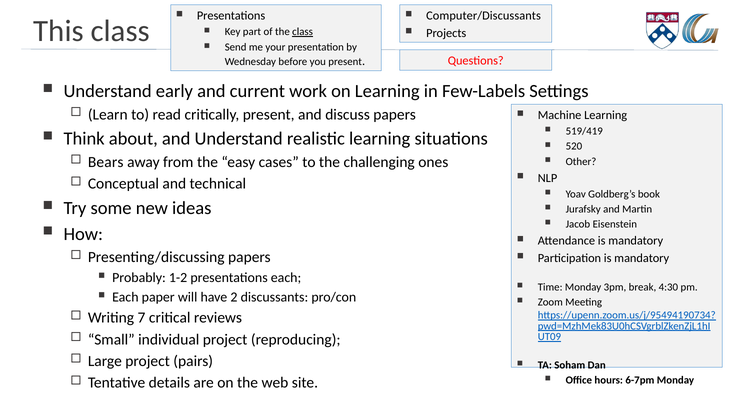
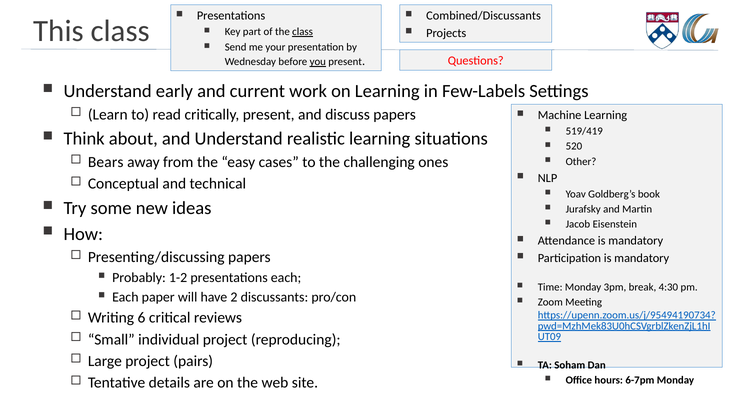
Computer/Discussants: Computer/Discussants -> Combined/Discussants (484, 16)
you underline: none -> present (318, 62)
7: 7 -> 6 (142, 318)
